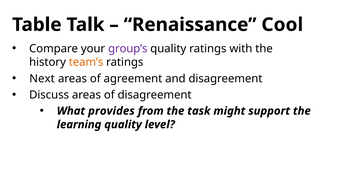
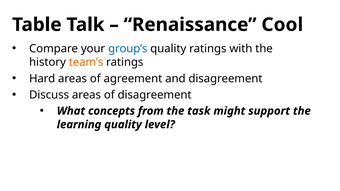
group’s colour: purple -> blue (128, 49)
Next: Next -> Hard (42, 79)
provides: provides -> concepts (112, 111)
